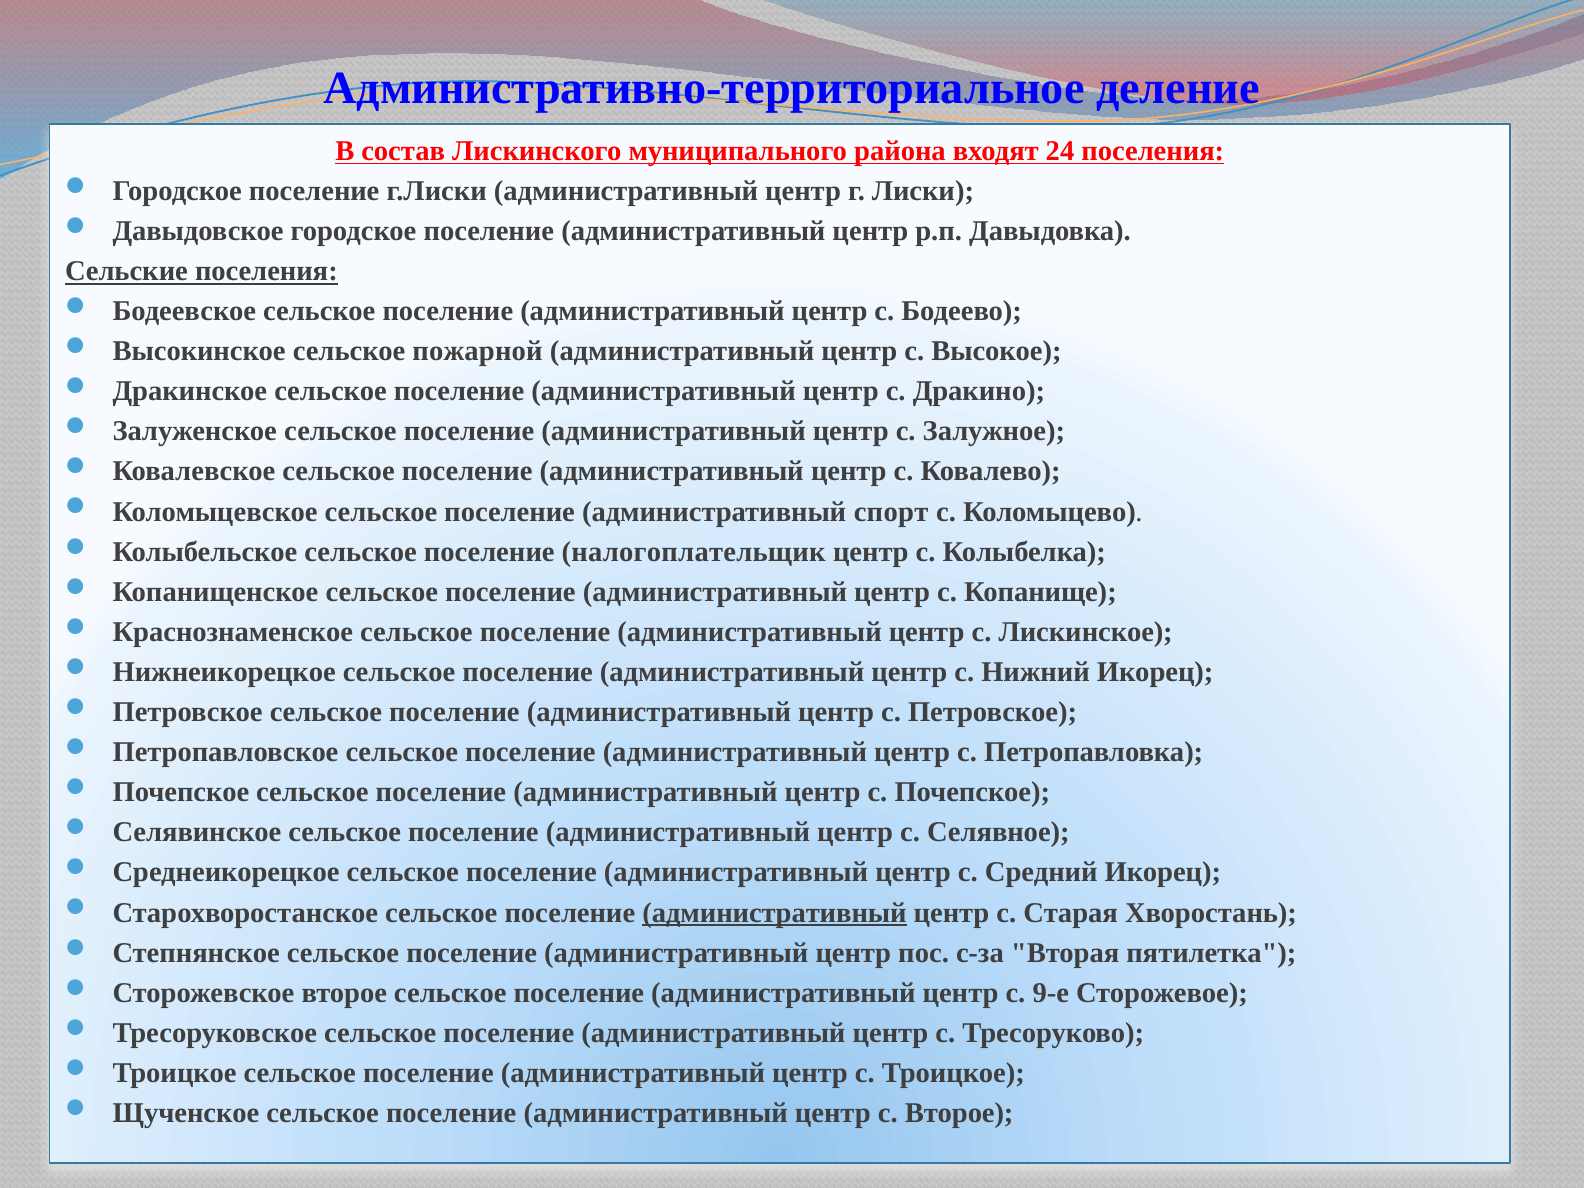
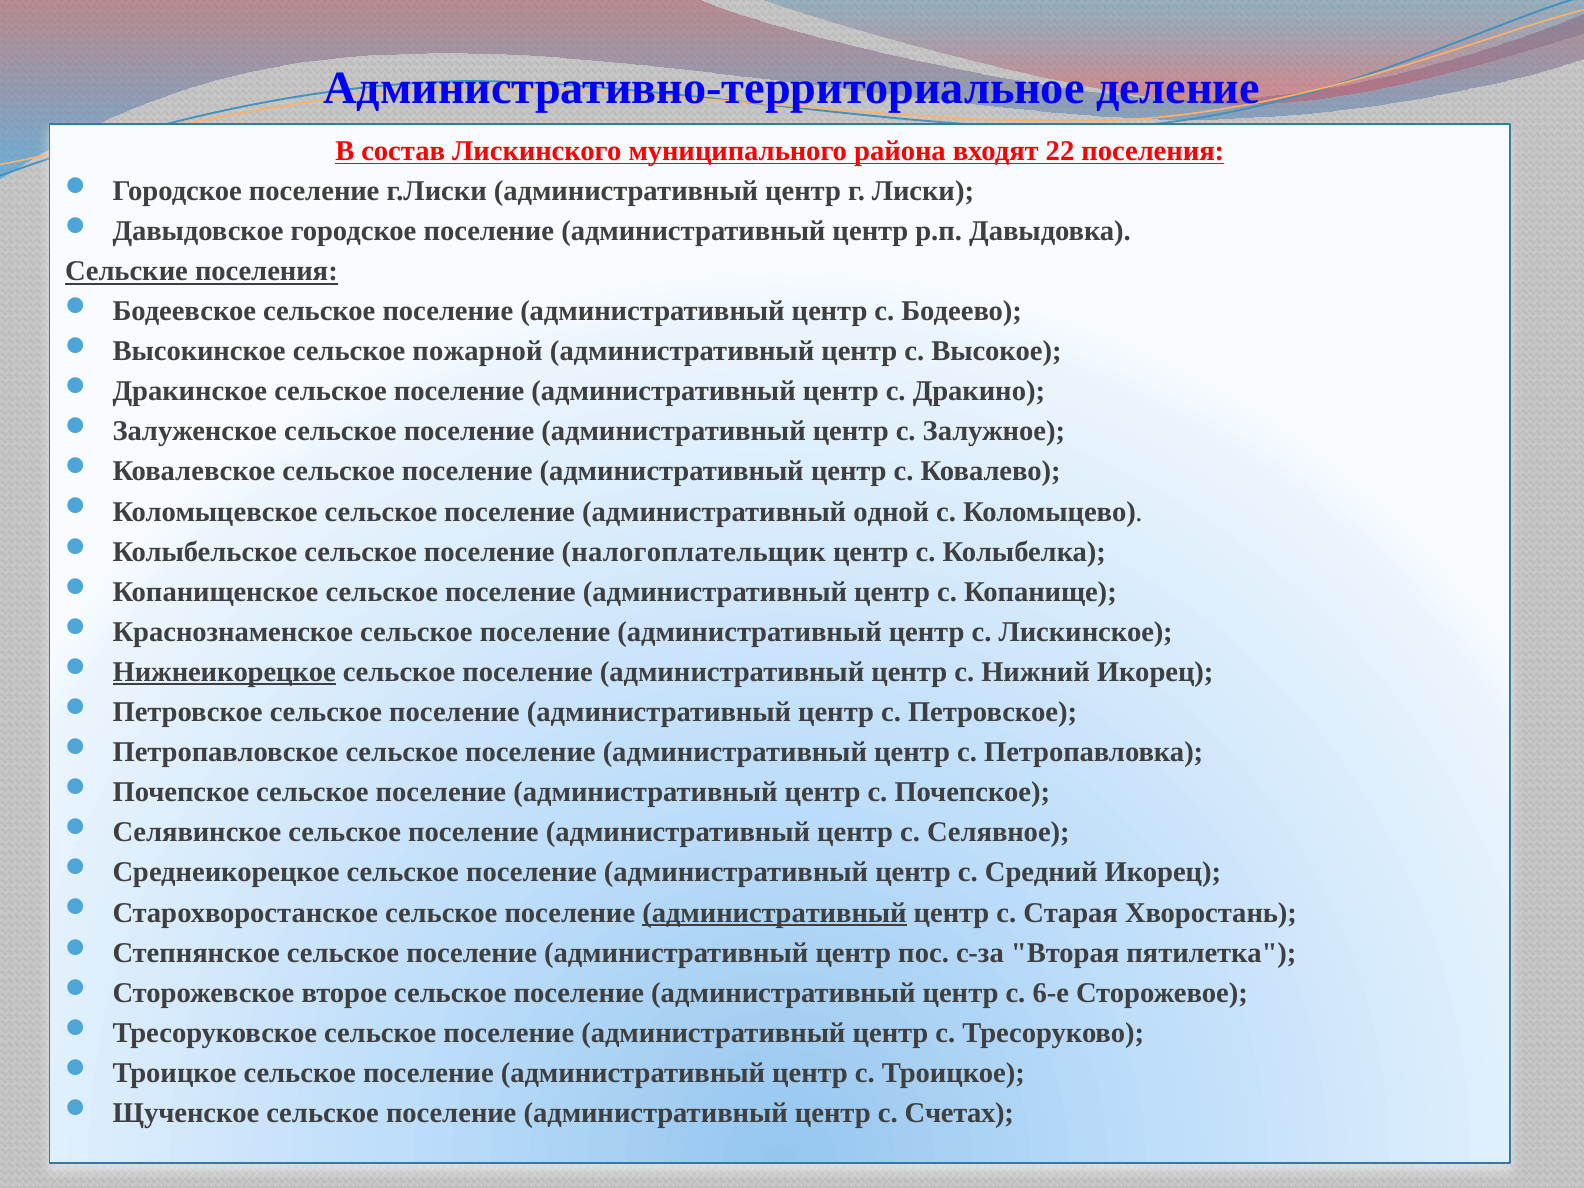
24: 24 -> 22 (1060, 151)
спорт: спорт -> одной (891, 512)
Нижнеикорецкое underline: none -> present (224, 672)
9-е: 9-е -> 6-е (1051, 993)
с Второе: Второе -> Счетах (959, 1113)
